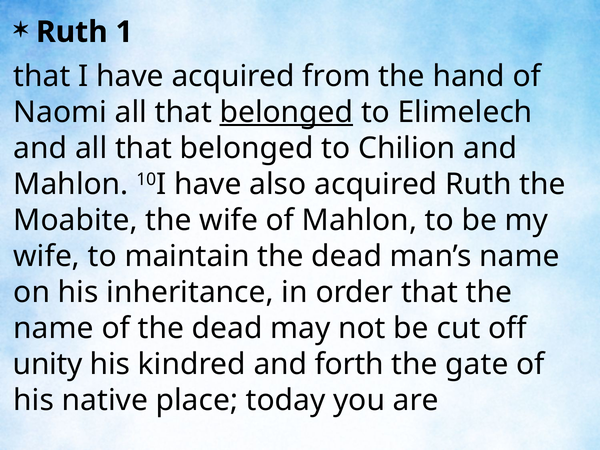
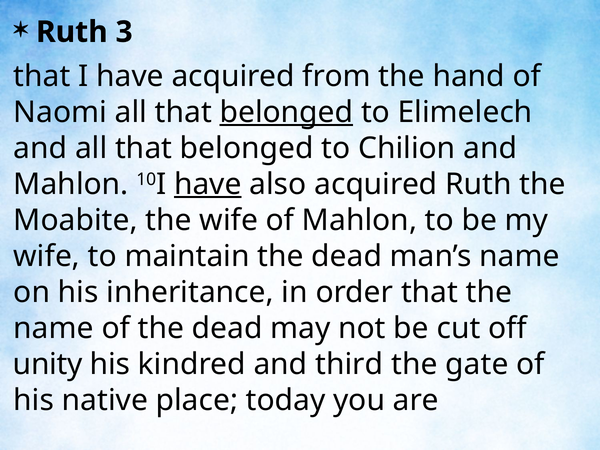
1: 1 -> 3 (124, 32)
have underline: none -> present (208, 184)
forth: forth -> third (349, 364)
